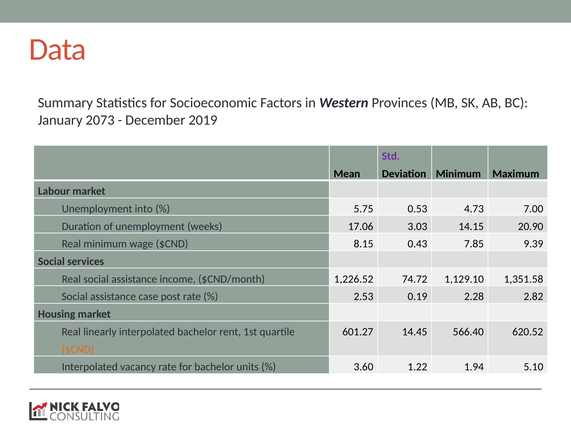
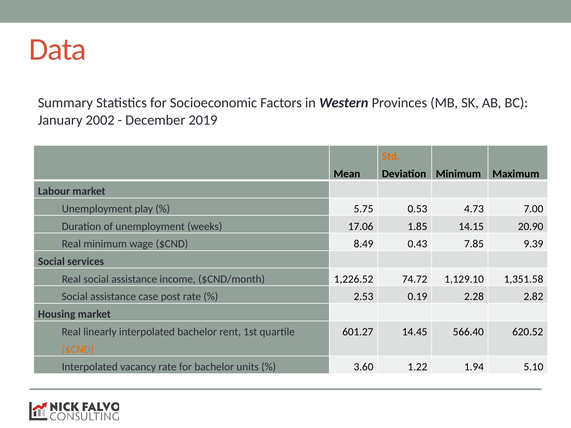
2073: 2073 -> 2002 (100, 120)
Std colour: purple -> orange (391, 156)
into: into -> play (144, 209)
3.03: 3.03 -> 1.85 (417, 227)
8.15: 8.15 -> 8.49 (364, 244)
